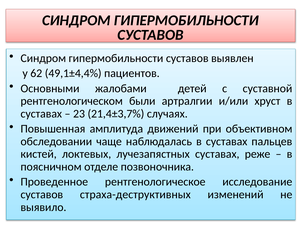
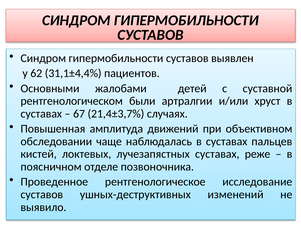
49,1±4,4%: 49,1±4,4% -> 31,1±4,4% (73, 73)
23: 23 -> 67 (79, 114)
страха-деструктивных: страха-деструктивных -> ушных-деструктивных (135, 194)
